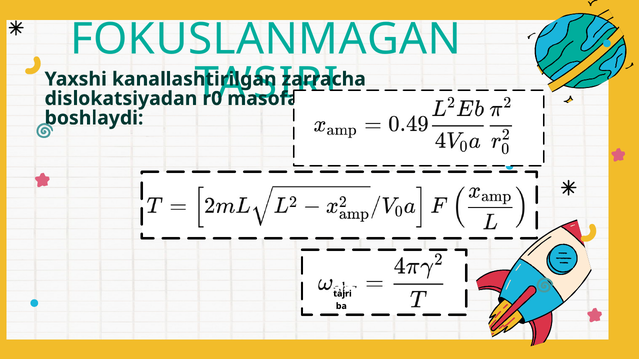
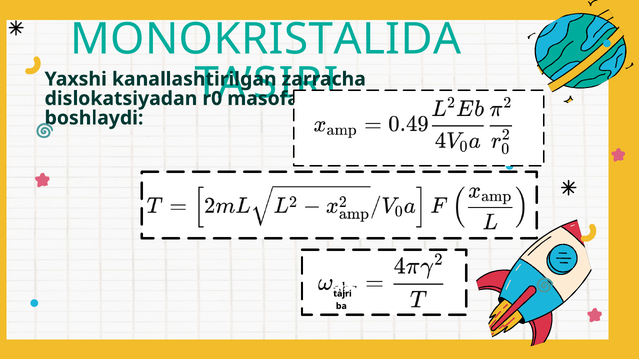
FOKUSLANMAGAN: FOKUSLANMAGAN -> MONOKRISTALIDA (266, 39)
